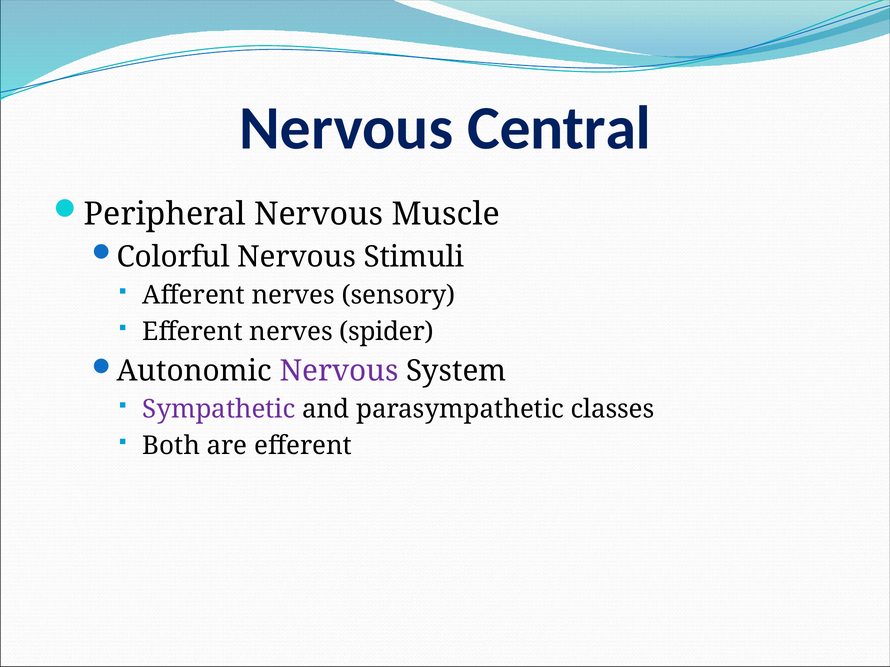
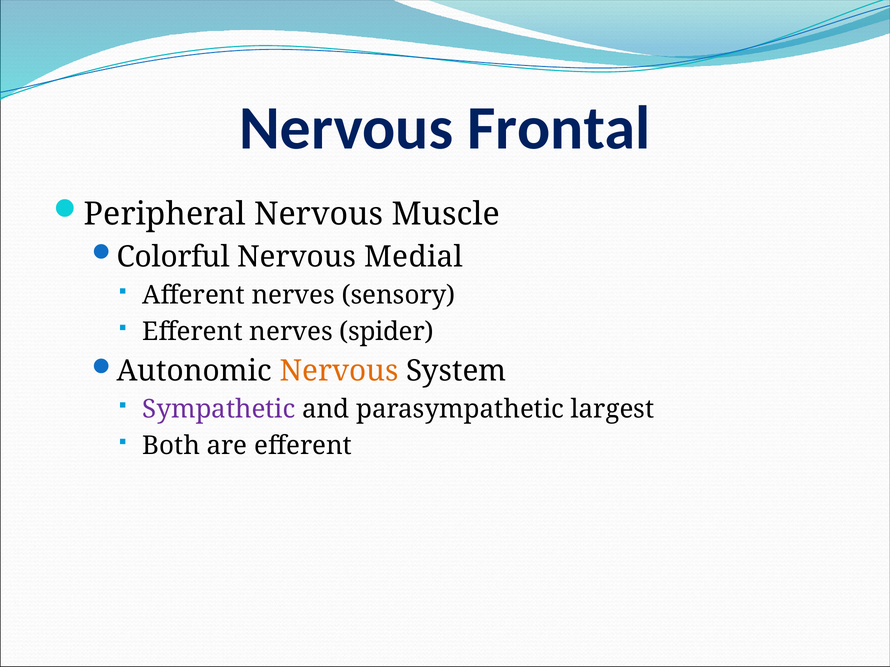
Central: Central -> Frontal (559, 129)
Stimuli: Stimuli -> Medial (414, 257)
Nervous colour: purple -> orange (339, 371)
classes: classes -> largest (612, 410)
